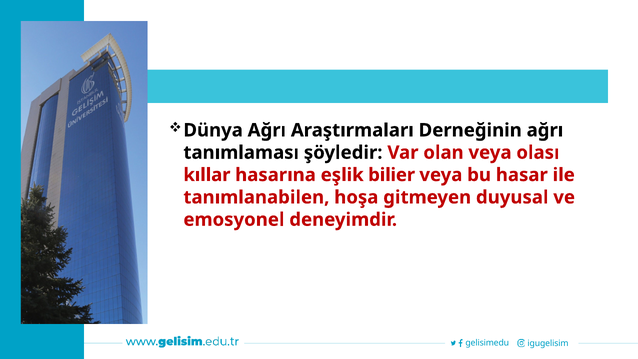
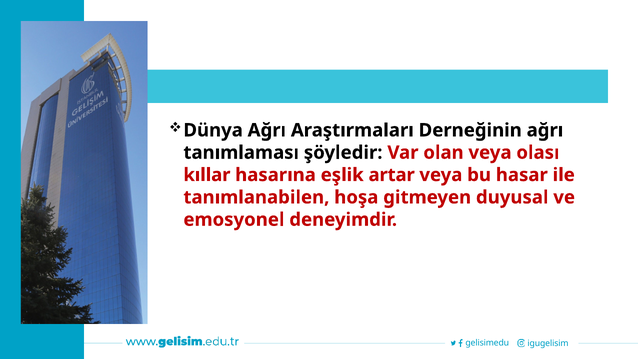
bilier: bilier -> artar (392, 175)
